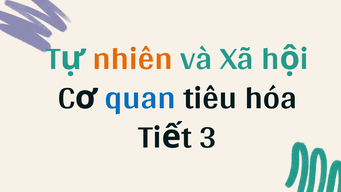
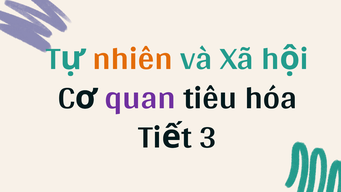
quan colour: blue -> purple (140, 98)
